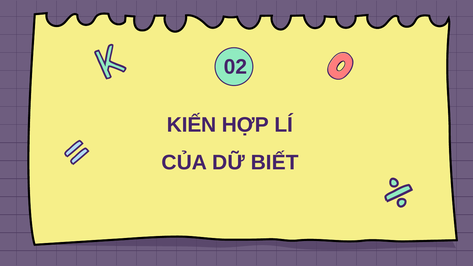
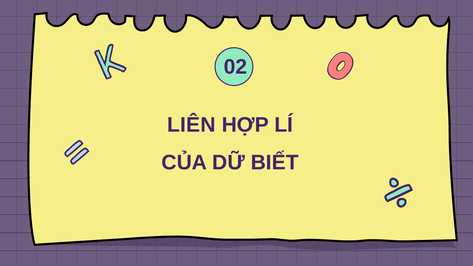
KIẾN: KIẾN -> LIÊN (191, 125)
